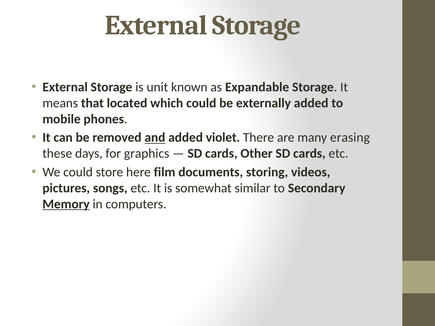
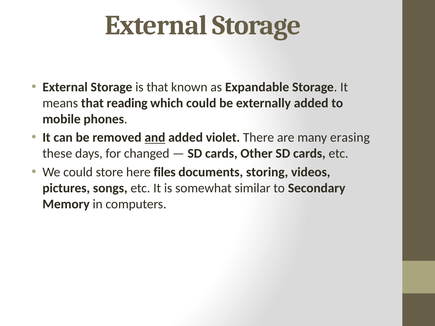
is unit: unit -> that (157, 87)
located: located -> reading (127, 103)
graphics: graphics -> changed (147, 154)
film: film -> files (165, 172)
Memory underline: present -> none (66, 204)
